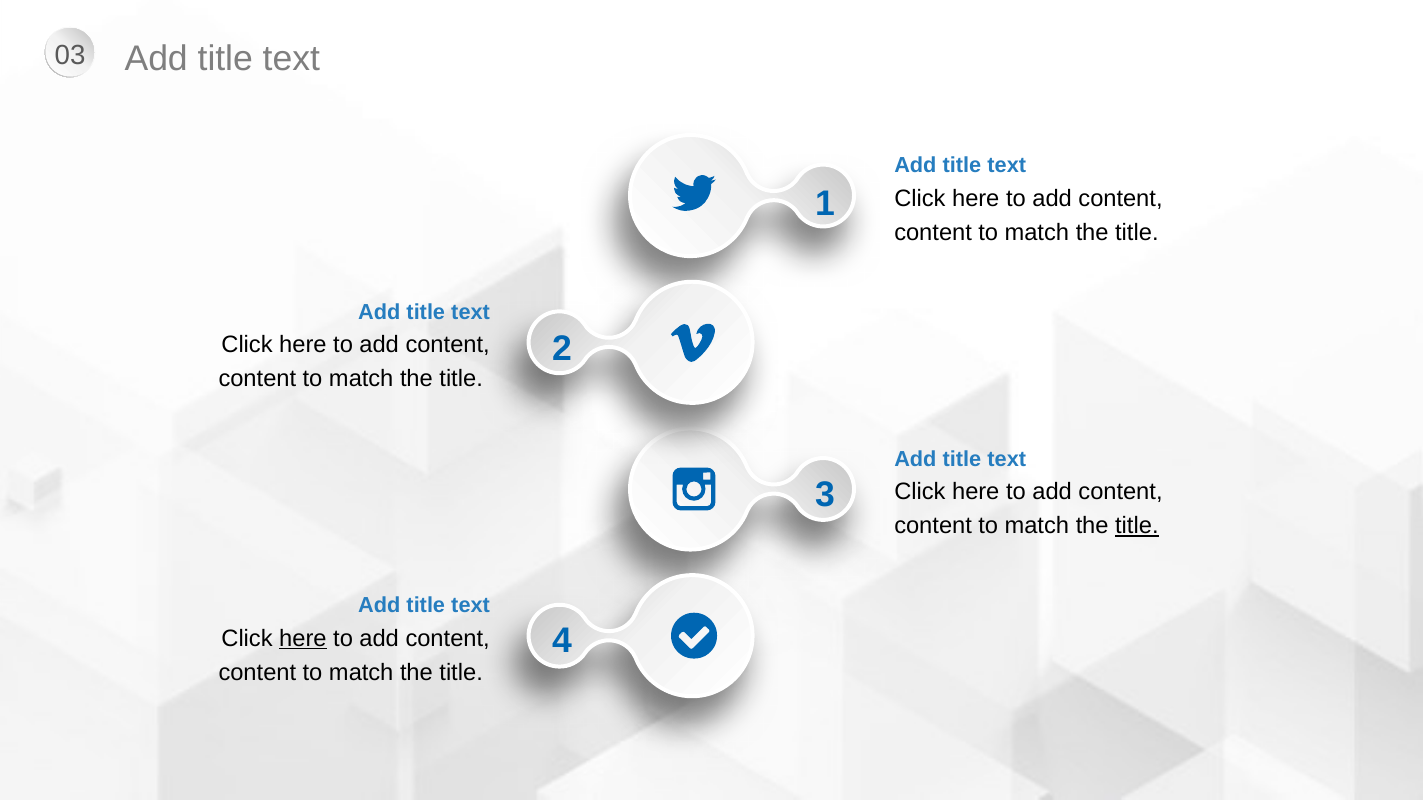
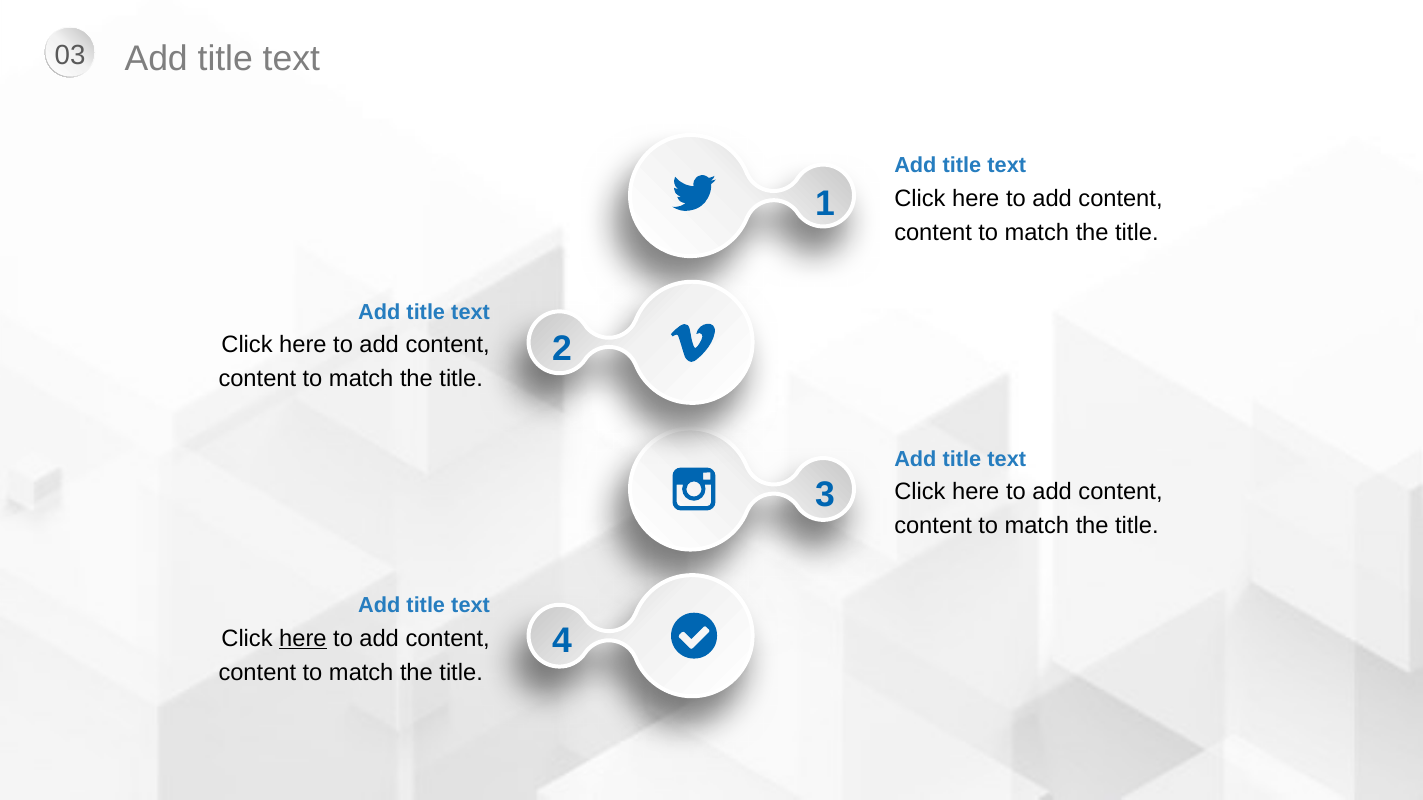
title underline: present -> none (1137, 526)
